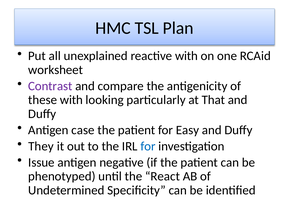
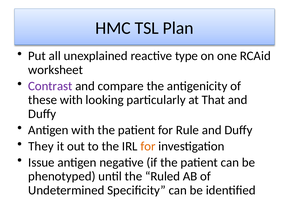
reactive with: with -> type (186, 56)
Antigen case: case -> with (83, 130)
Easy: Easy -> Rule (187, 130)
for colour: blue -> orange (148, 146)
React: React -> Ruled (163, 176)
